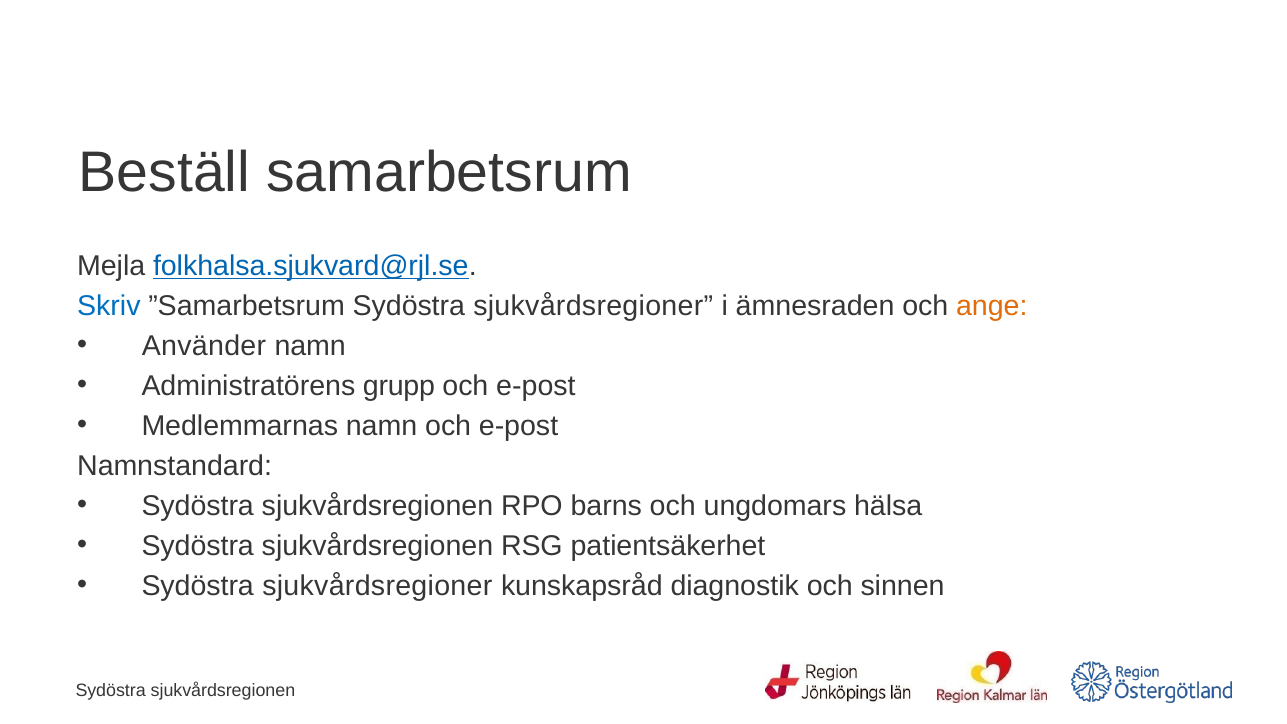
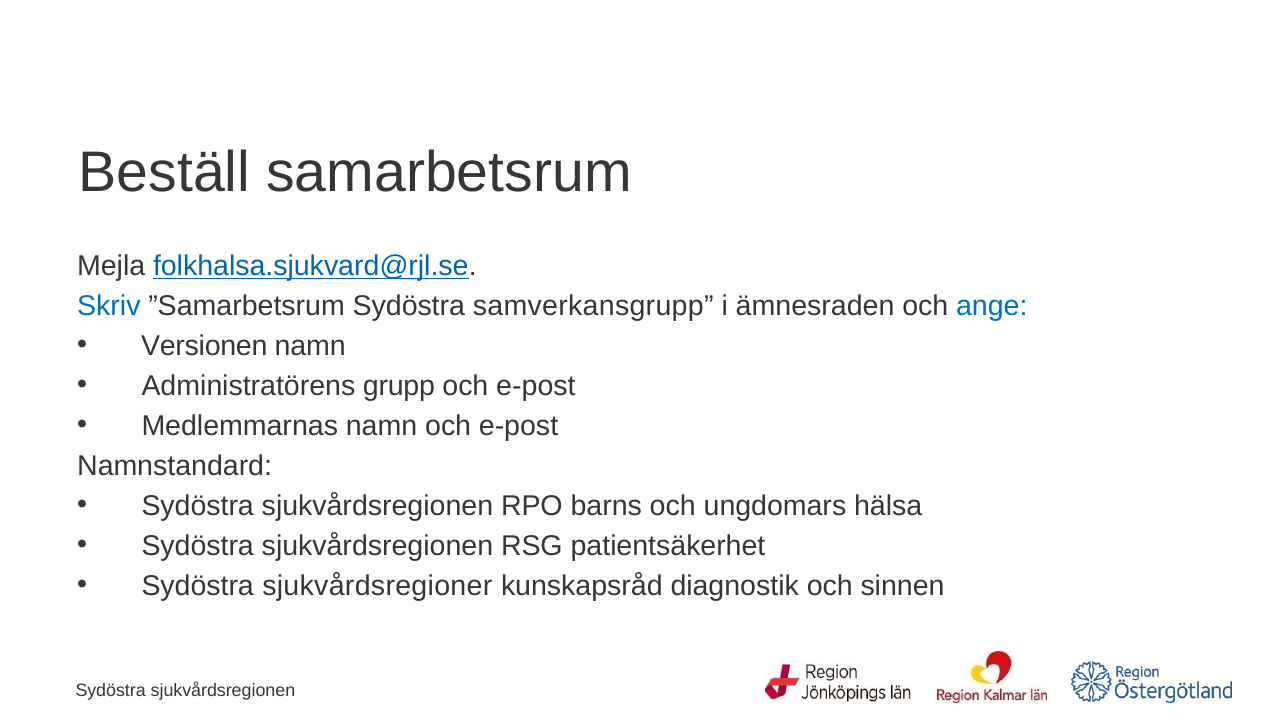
”Samarbetsrum Sydöstra sjukvårdsregioner: sjukvårdsregioner -> samverkansgrupp (593, 306)
ange colour: orange -> blue (992, 306)
Använder: Använder -> Versionen (204, 346)
